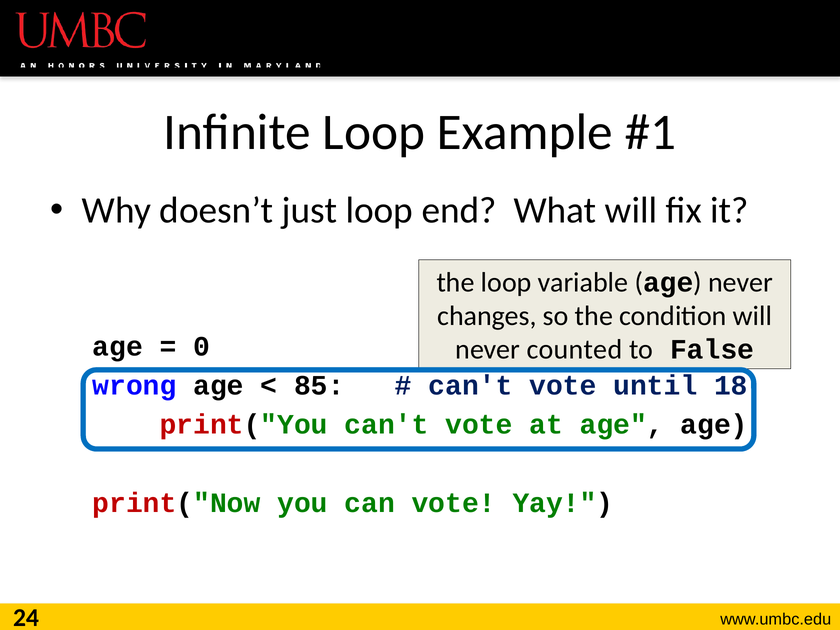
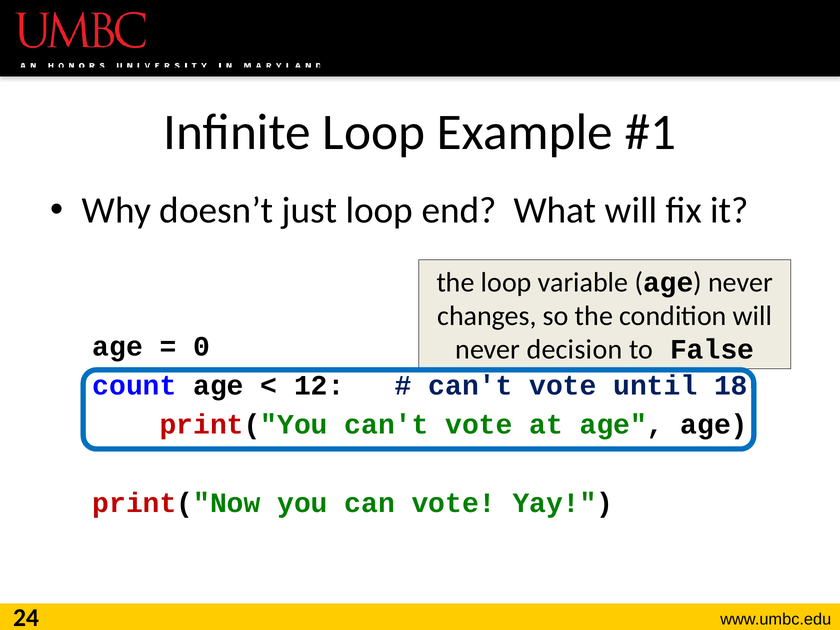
counted: counted -> decision (574, 350)
wrong: wrong -> count (134, 385)
85: 85 -> 12 (319, 385)
